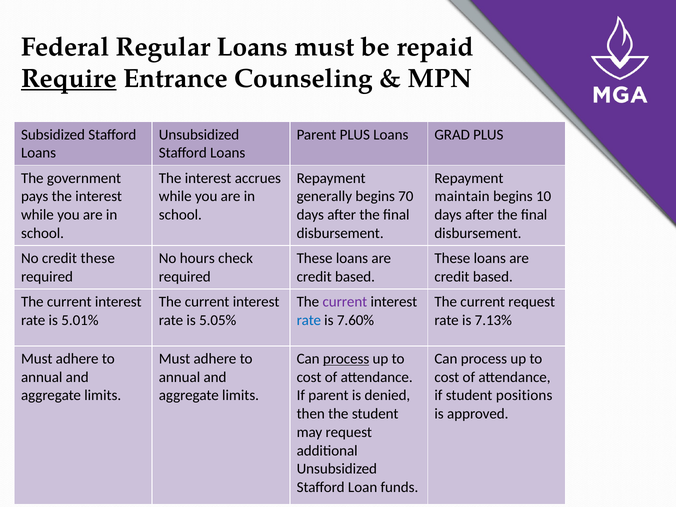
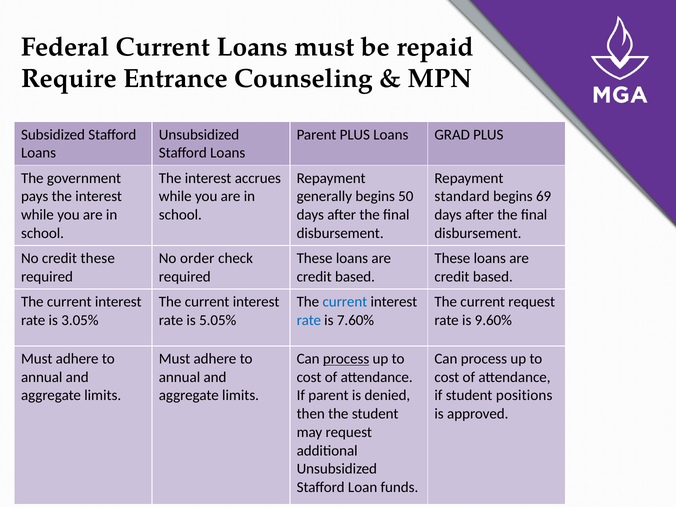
Federal Regular: Regular -> Current (163, 47)
Require underline: present -> none (69, 78)
70: 70 -> 50 (406, 196)
maintain: maintain -> standard (462, 196)
10: 10 -> 69 (544, 196)
hours: hours -> order (197, 258)
current colour: purple -> blue (345, 302)
5.01%: 5.01% -> 3.05% (80, 320)
7.13%: 7.13% -> 9.60% (493, 320)
